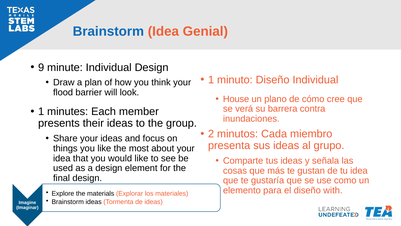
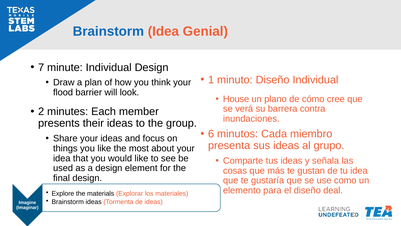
9: 9 -> 7 (41, 67)
1: 1 -> 2 (41, 111)
2: 2 -> 6 (211, 134)
with: with -> deal (333, 190)
